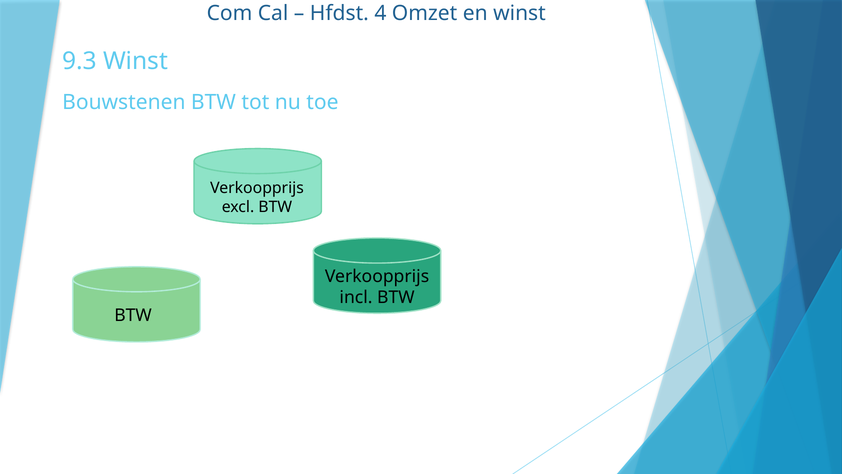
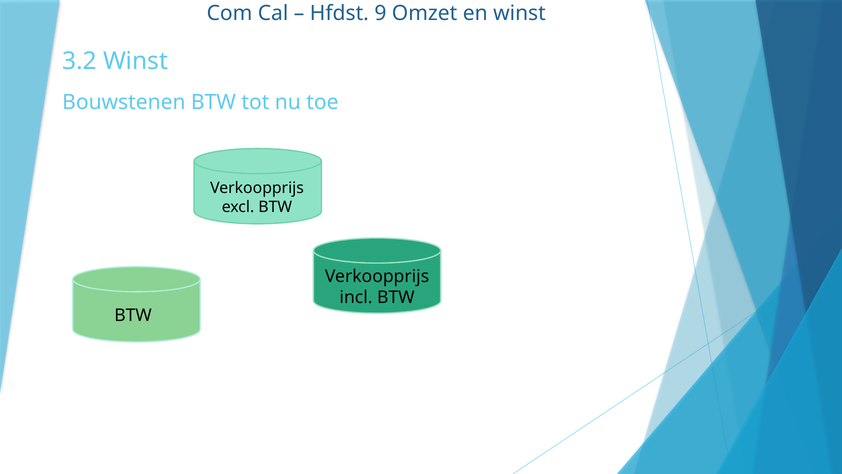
4: 4 -> 9 (380, 13)
9.3: 9.3 -> 3.2 (80, 61)
